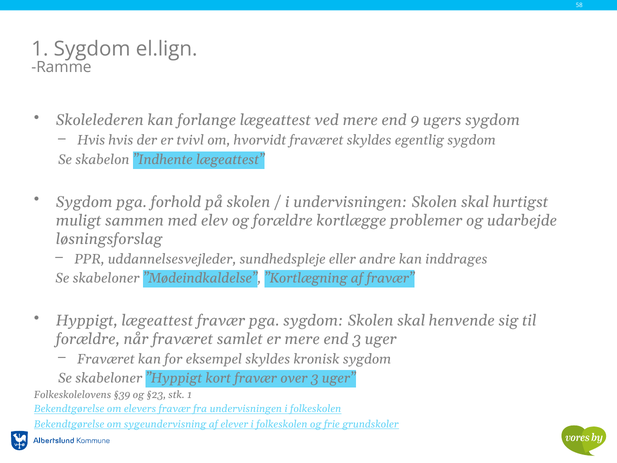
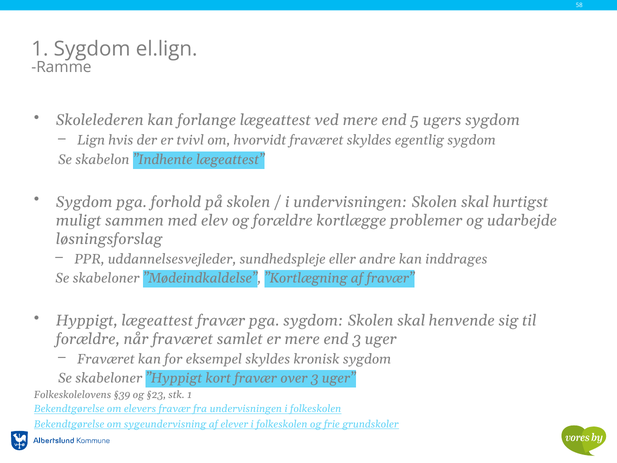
9: 9 -> 5 (415, 120)
Hvis: Hvis -> Lign (91, 140)
